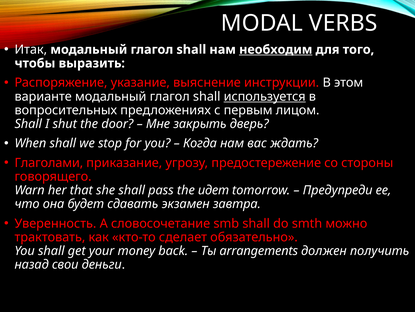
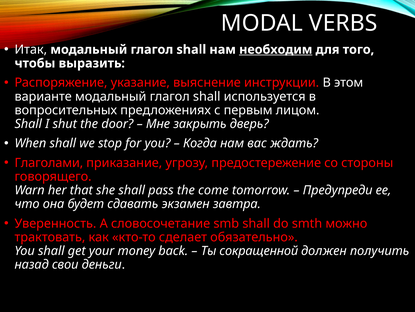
используется underline: present -> none (265, 96)
идет: идет -> come (213, 190)
arrangements: arrangements -> сокращенной (259, 250)
